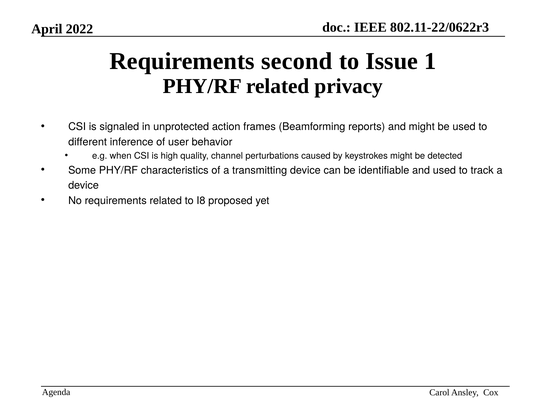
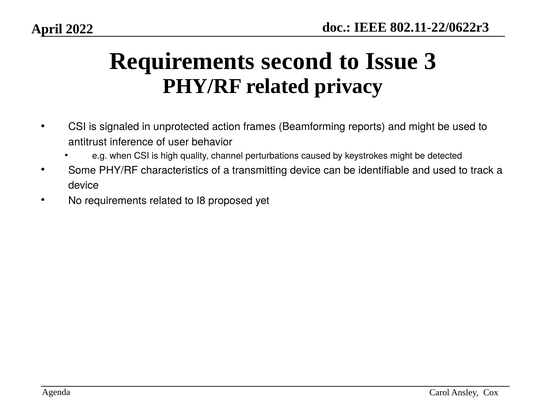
1: 1 -> 3 (430, 61)
different: different -> antitrust (88, 142)
